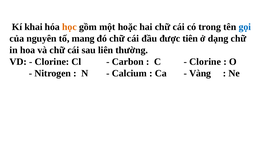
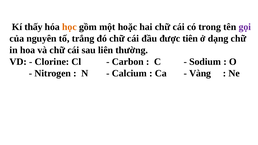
khai: khai -> thấy (34, 27)
gọi colour: blue -> purple (245, 27)
mang: mang -> trắng (83, 39)
Clorine: Clorine -> Sodium (205, 62)
